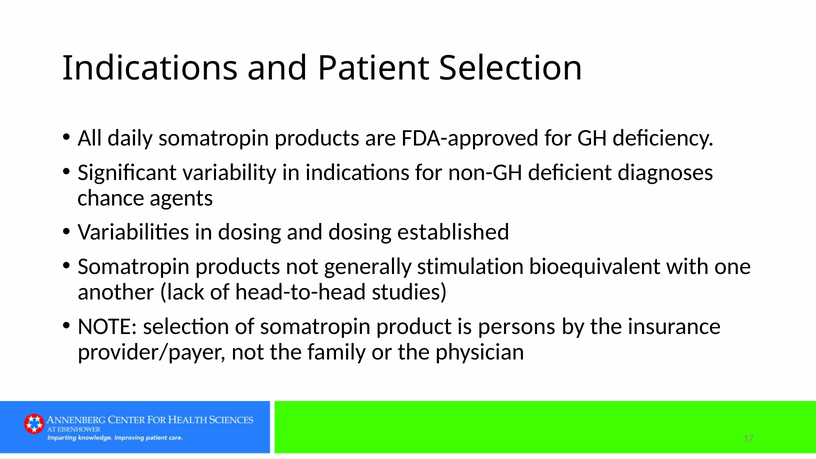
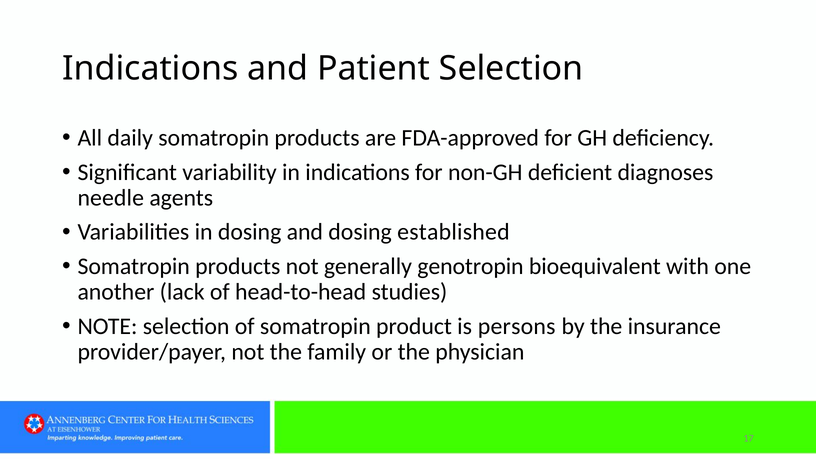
chance: chance -> needle (111, 198)
stimulation: stimulation -> genotropin (470, 266)
